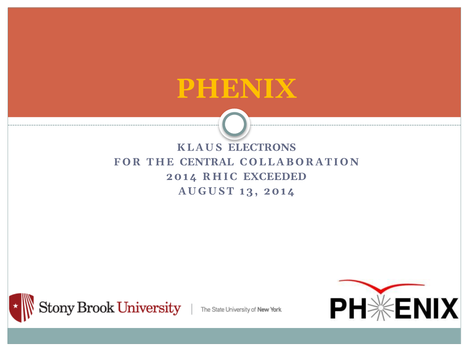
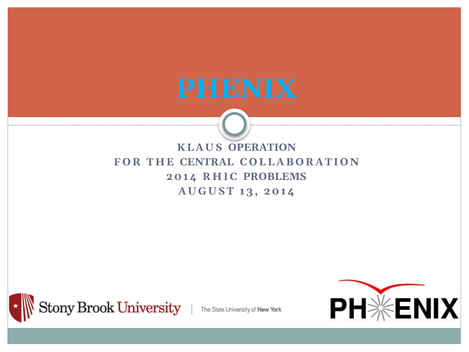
PHENIX colour: yellow -> light blue (236, 89)
ELECTRONS: ELECTRONS -> OPERATION (262, 147)
EXCEEDED: EXCEEDED -> PROBLEMS (275, 176)
